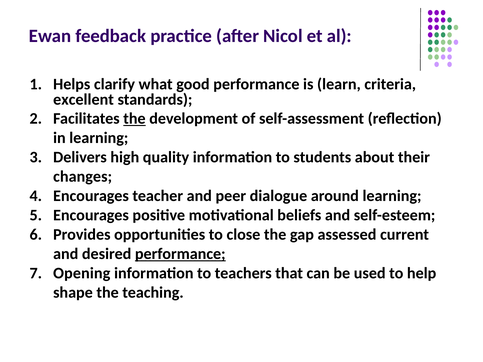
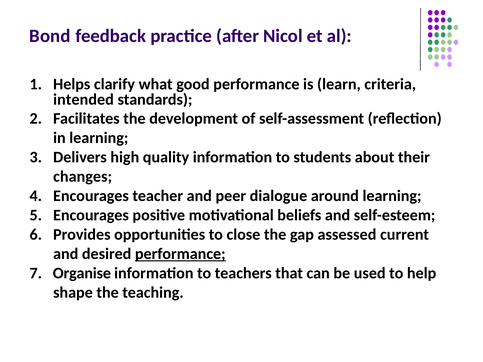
Ewan: Ewan -> Bond (50, 36)
excellent: excellent -> intended (83, 100)
the underline: present -> none (134, 119)
Opening: Opening -> Organise (82, 273)
